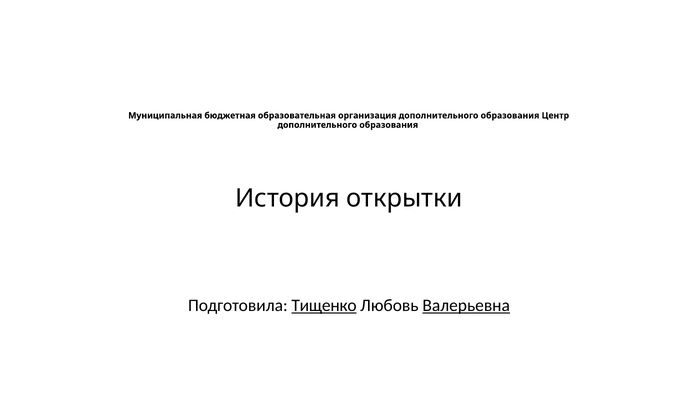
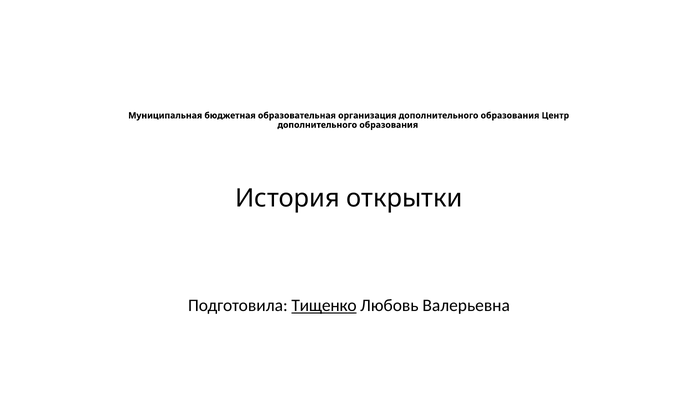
Валерьевна underline: present -> none (466, 305)
